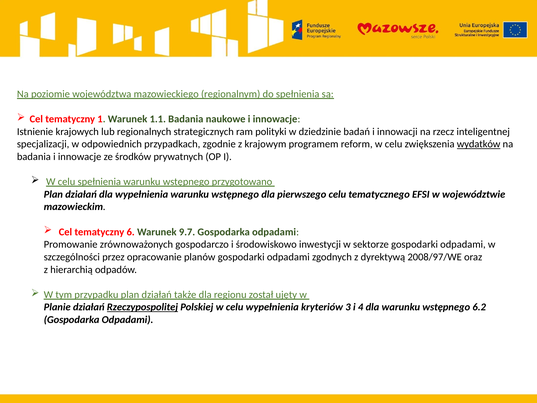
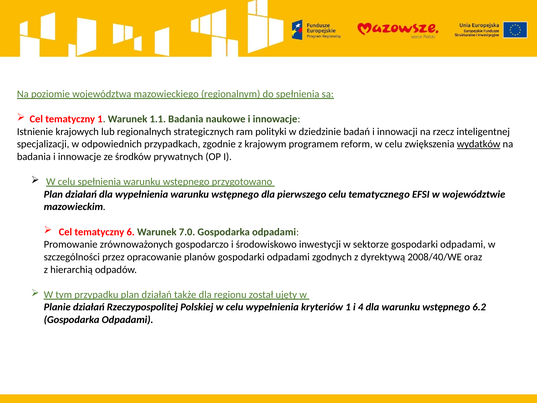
9.7: 9.7 -> 7.0 (187, 232)
2008/97/WE: 2008/97/WE -> 2008/40/WE (435, 257)
Rzeczypospolitej underline: present -> none (142, 307)
kryteriów 3: 3 -> 1 (348, 307)
